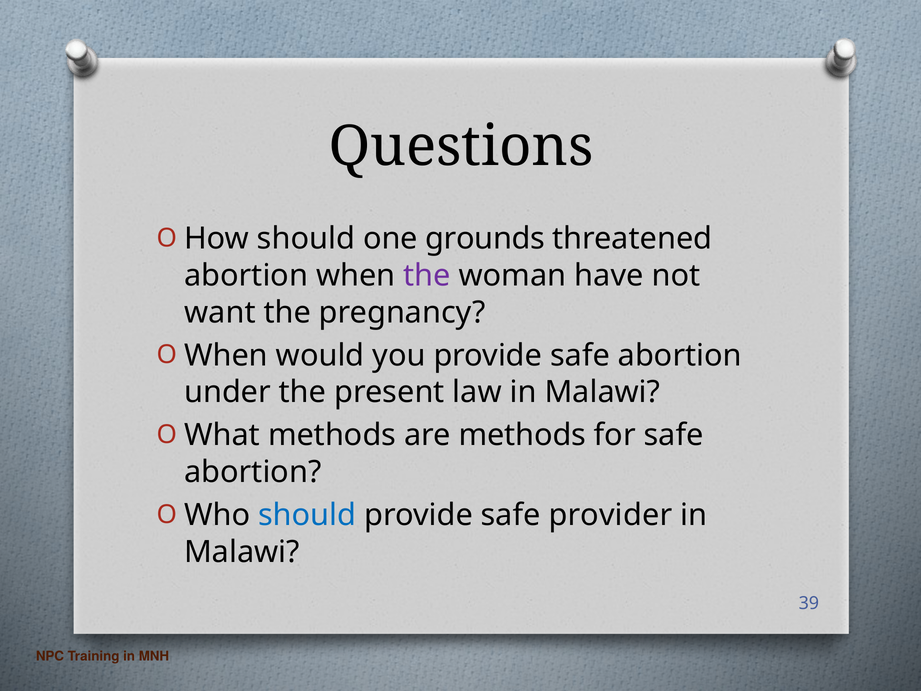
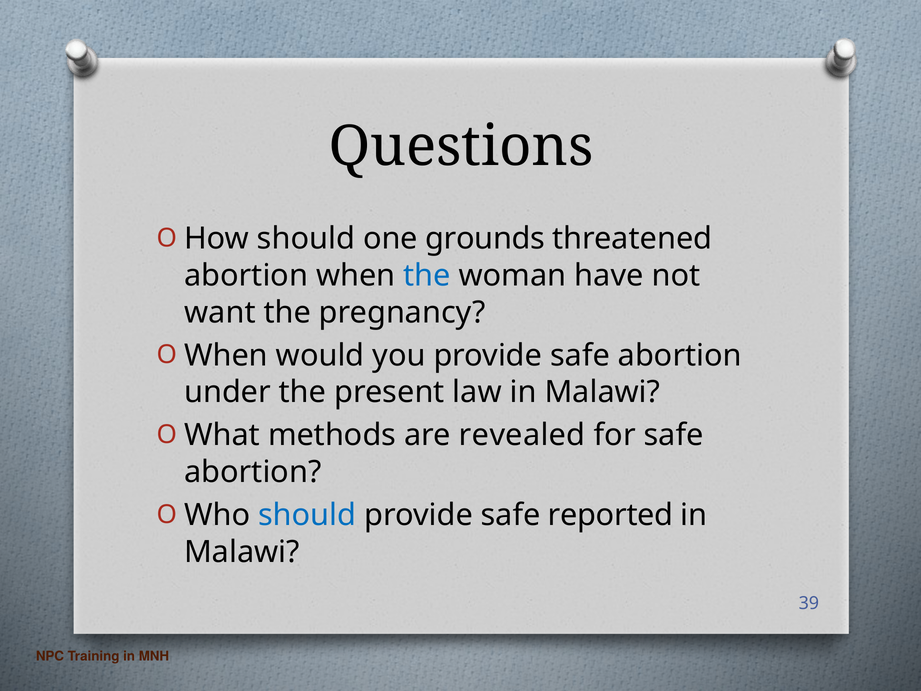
the colour: purple -> blue (427, 275)
are methods: methods -> revealed (522, 435)
provider: provider -> reported (611, 515)
